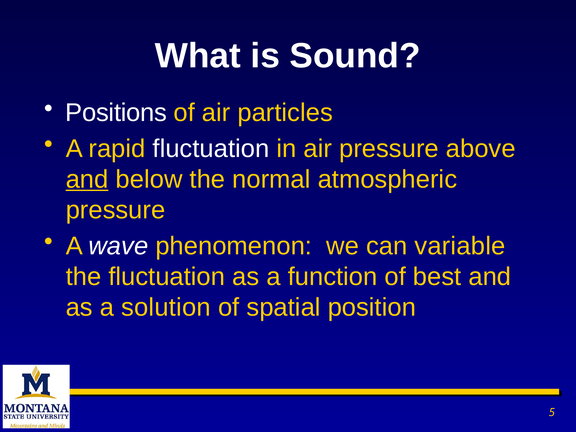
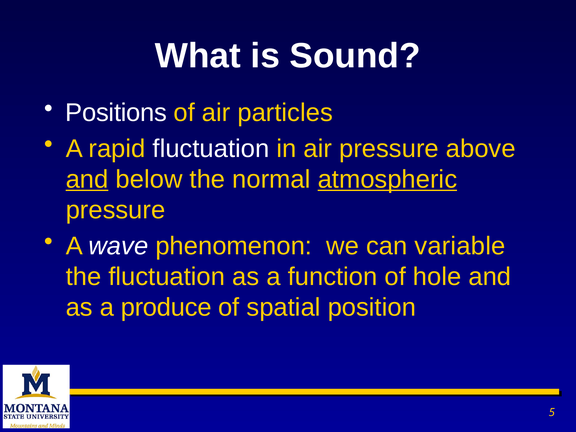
atmospheric underline: none -> present (387, 179)
best: best -> hole (437, 277)
solution: solution -> produce (166, 307)
